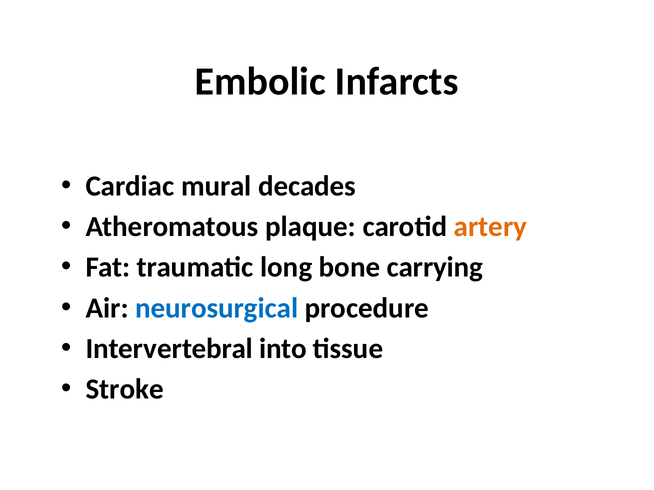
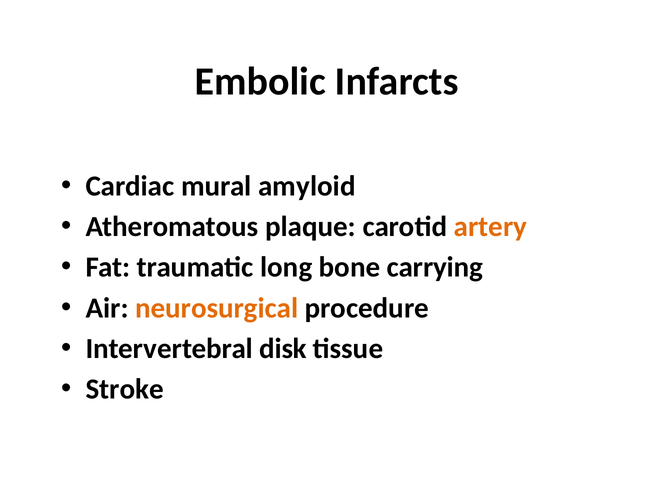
decades: decades -> amyloid (307, 186)
neurosurgical colour: blue -> orange (217, 308)
into: into -> disk (283, 349)
